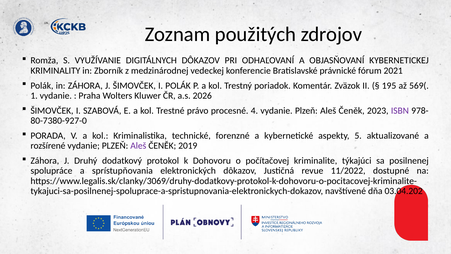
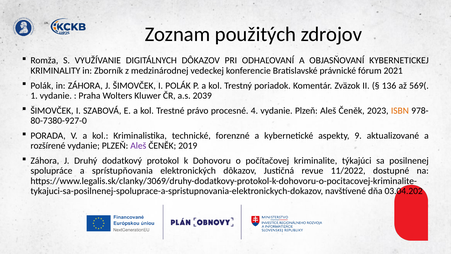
195: 195 -> 136 (389, 85)
2026: 2026 -> 2039 (202, 96)
ISBN colour: purple -> orange (400, 110)
5: 5 -> 9 (358, 135)
